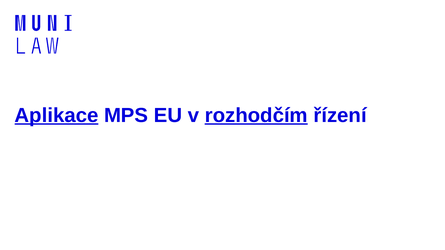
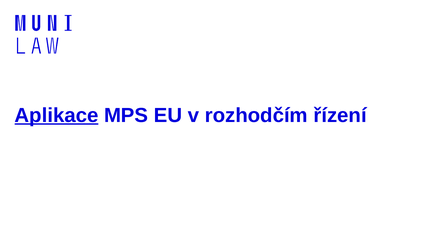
rozhodčím underline: present -> none (256, 115)
